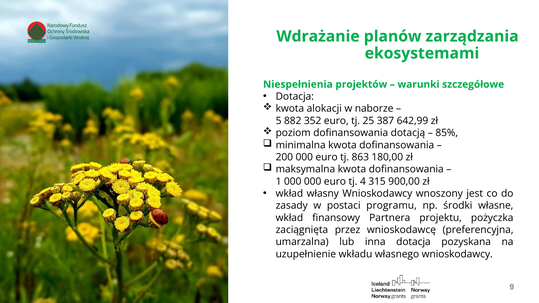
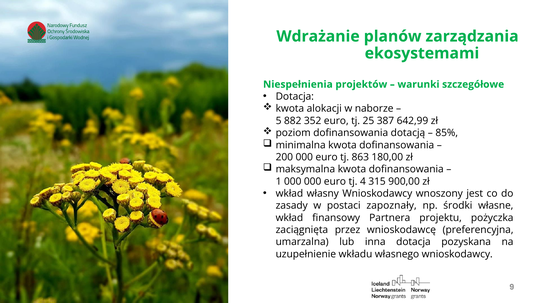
programu: programu -> zapoznały (392, 206)
